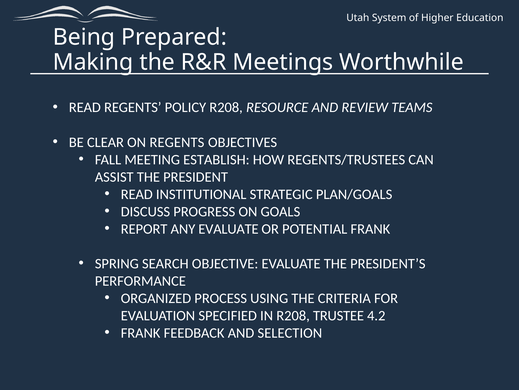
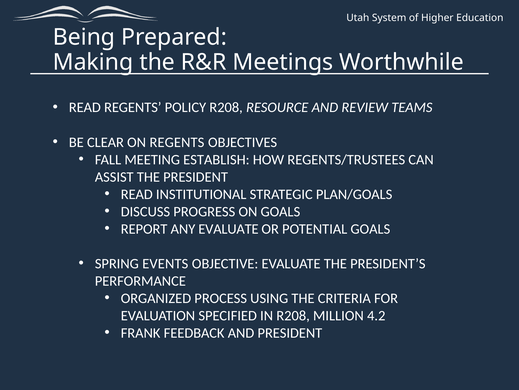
POTENTIAL FRANK: FRANK -> GOALS (370, 229)
SEARCH: SEARCH -> EVENTS (165, 263)
TRUSTEE: TRUSTEE -> MILLION (338, 315)
AND SELECTION: SELECTION -> PRESIDENT (290, 332)
